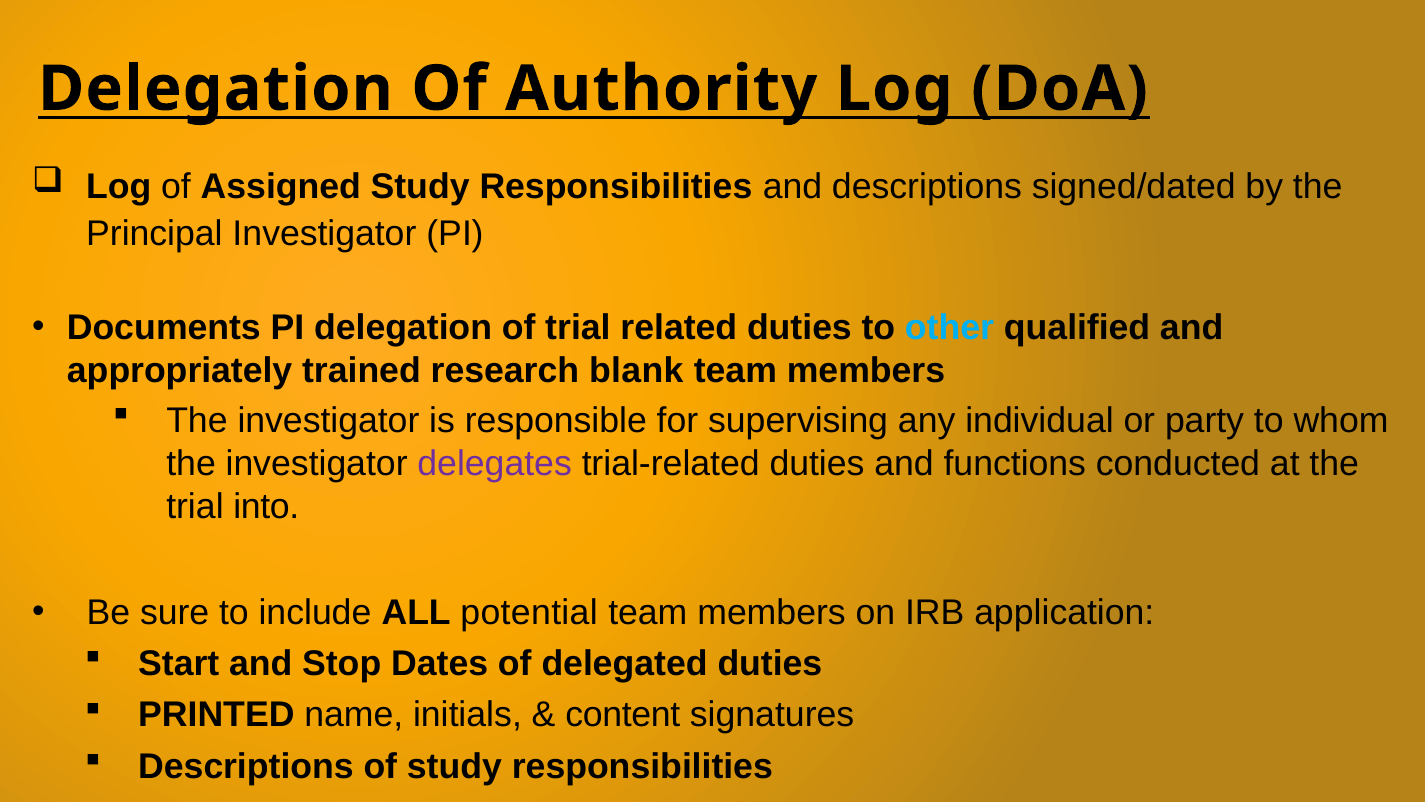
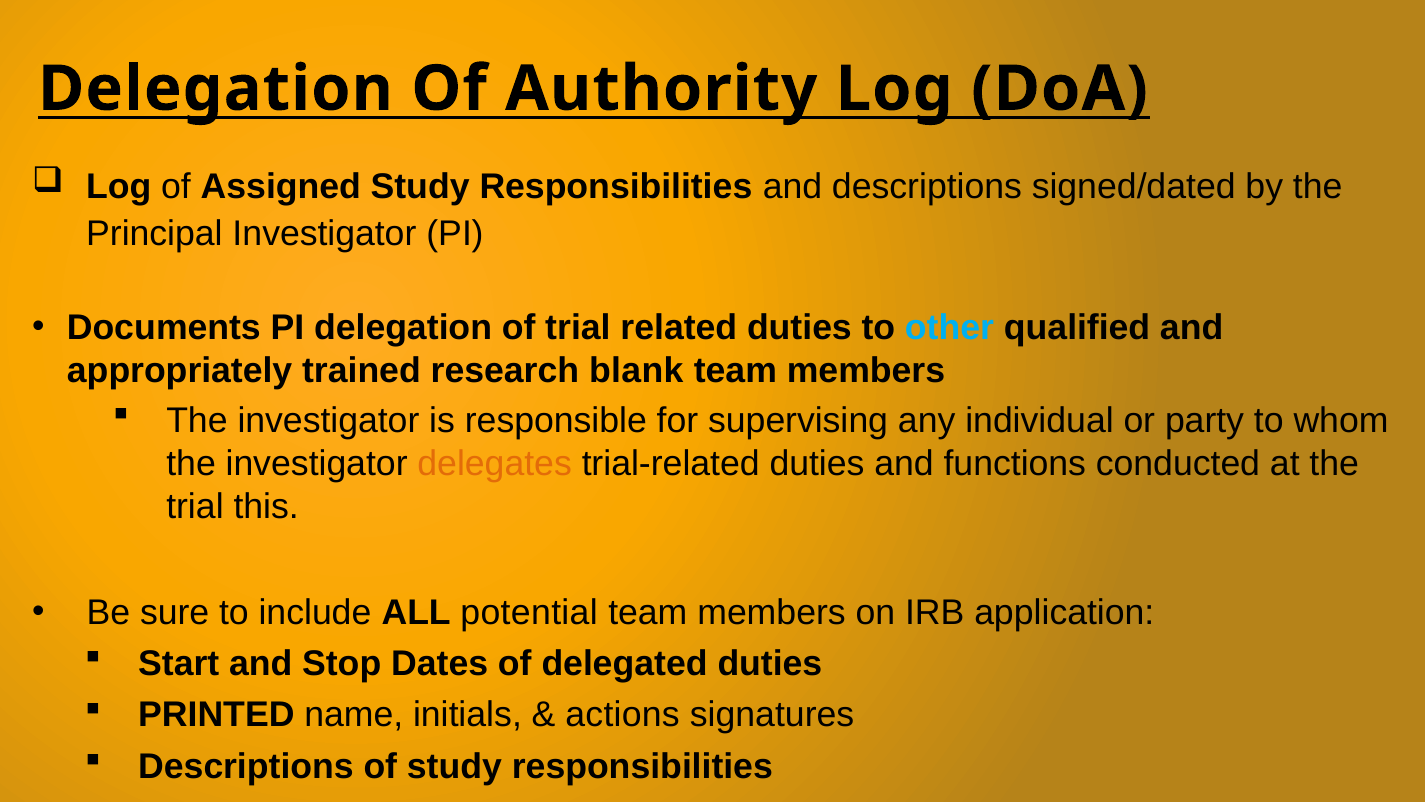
delegates colour: purple -> orange (495, 464)
into: into -> this (266, 506)
content: content -> actions (623, 715)
